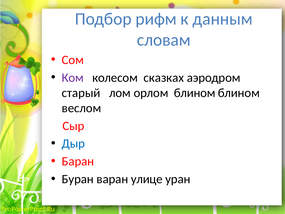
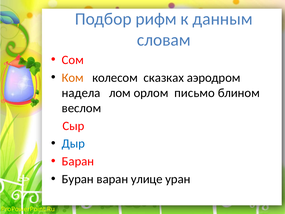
Ком colour: purple -> orange (73, 78)
старый: старый -> надела (81, 93)
орлом блином: блином -> письмо (195, 93)
